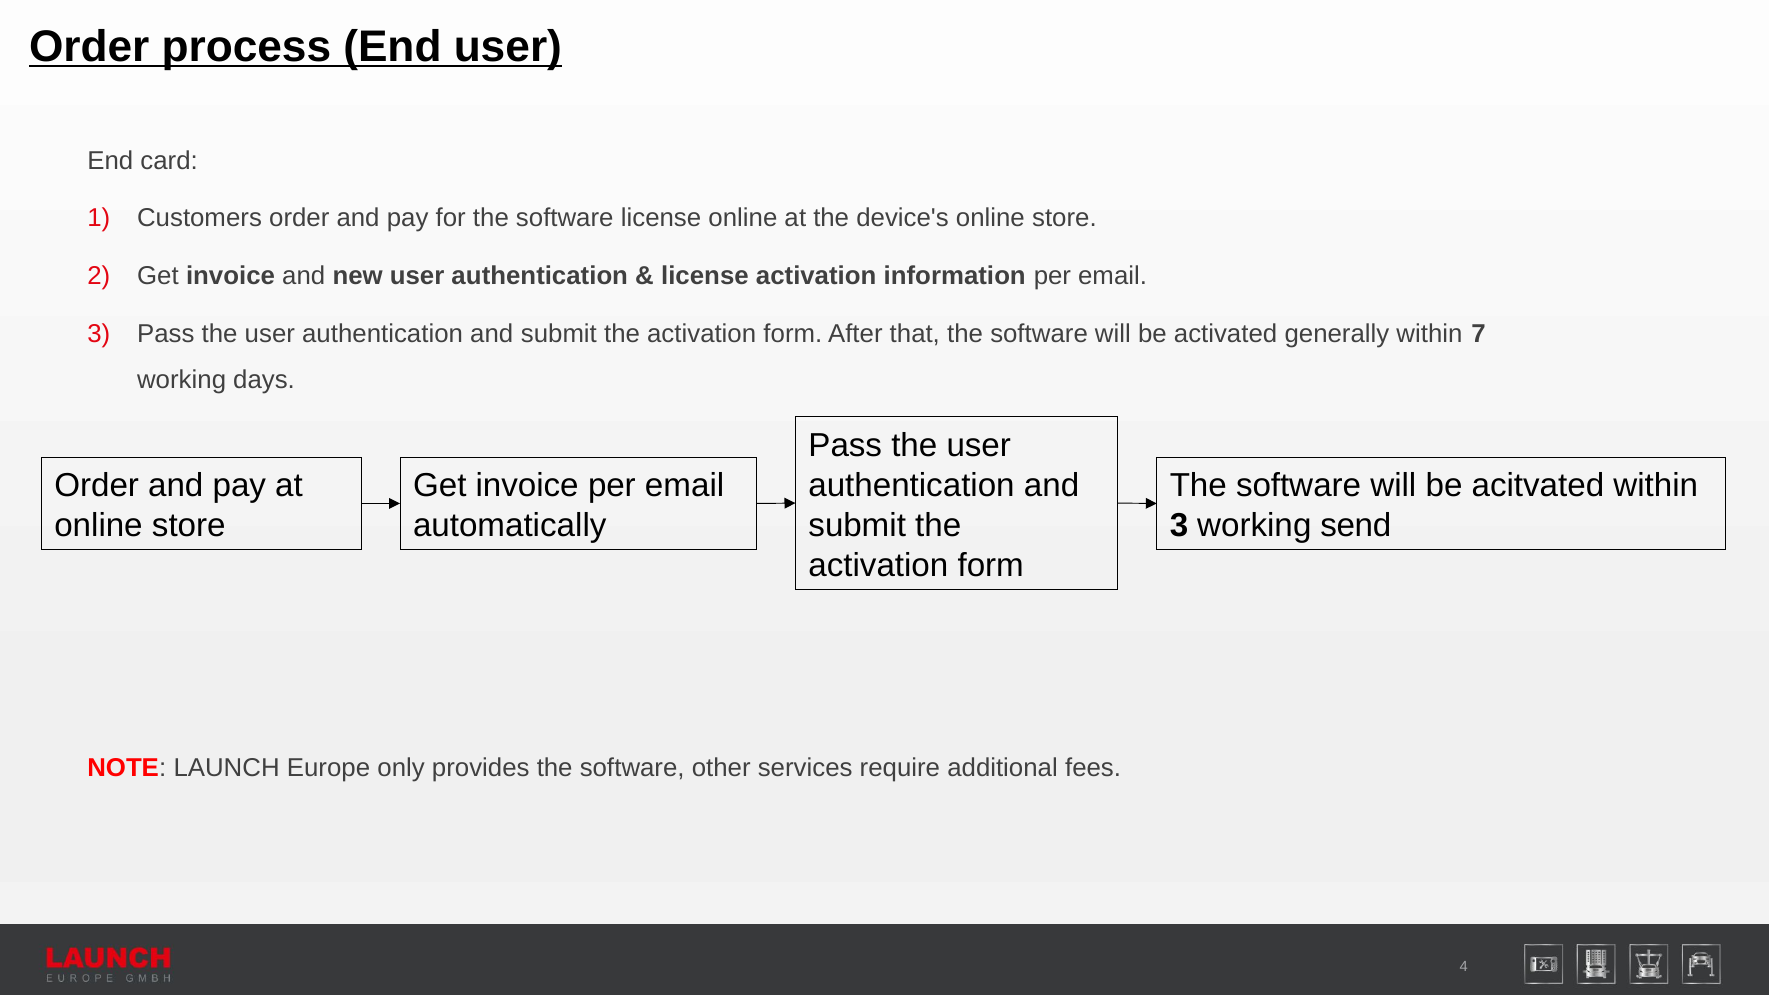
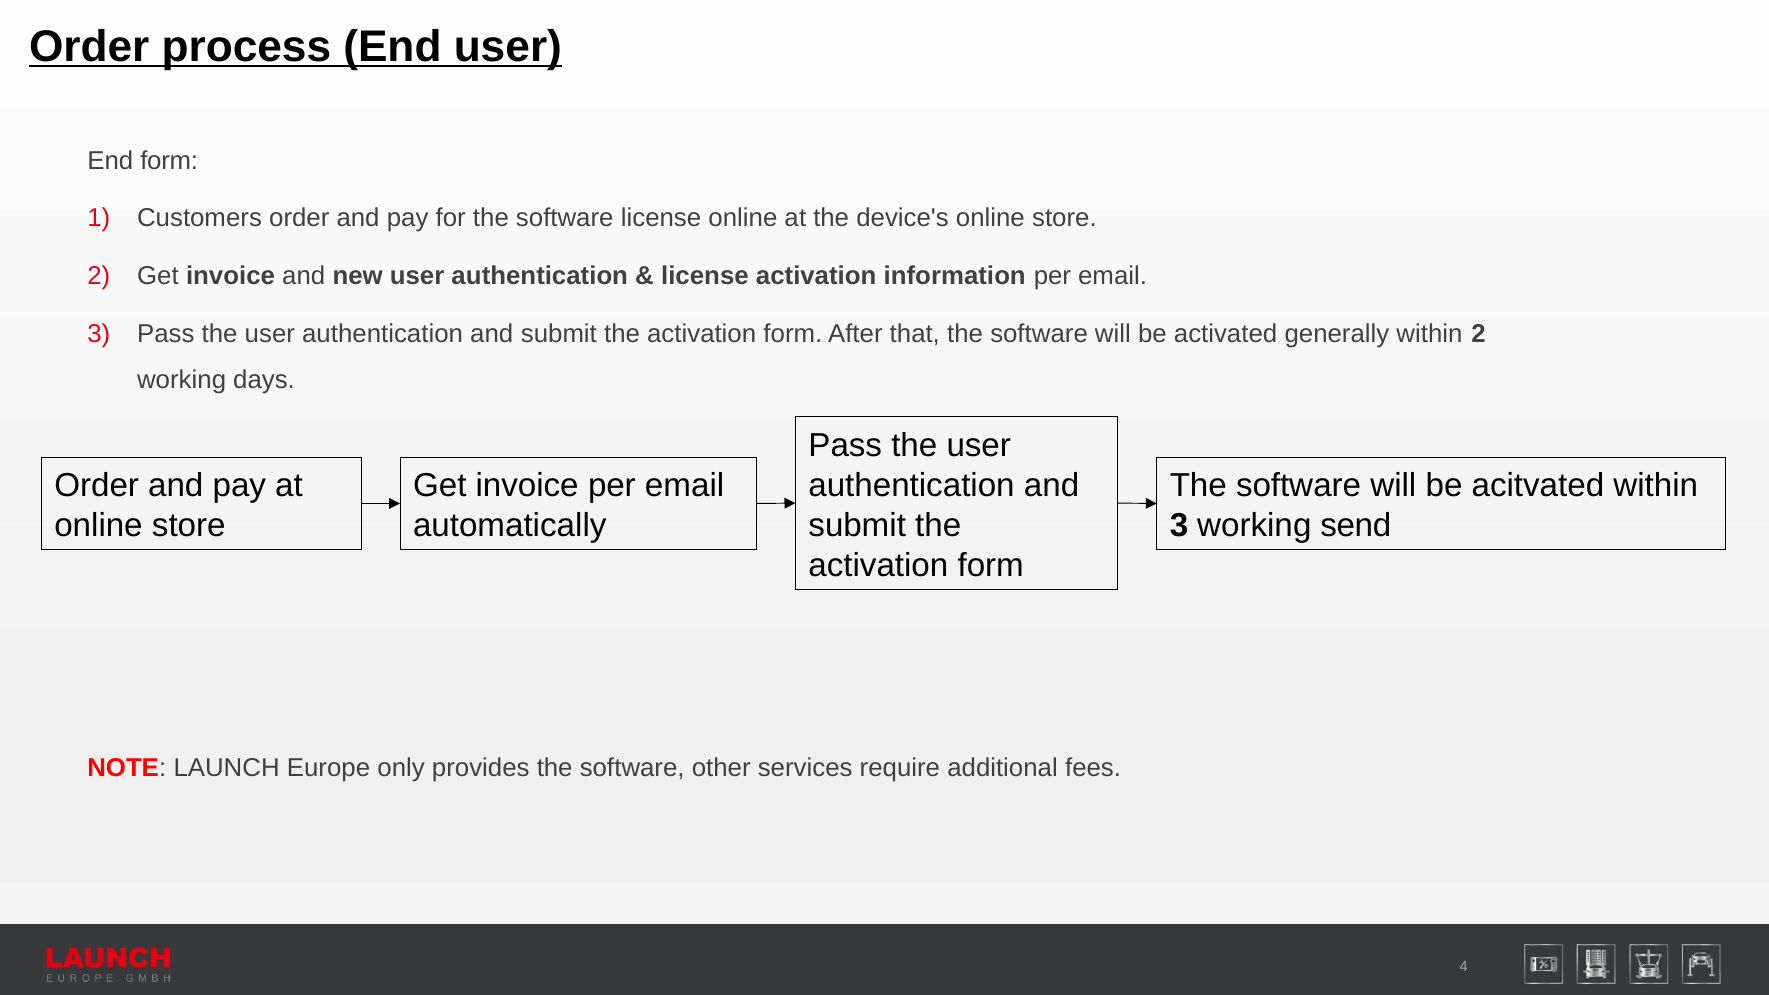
End card: card -> form (169, 161)
within 7: 7 -> 2 (1479, 334)
